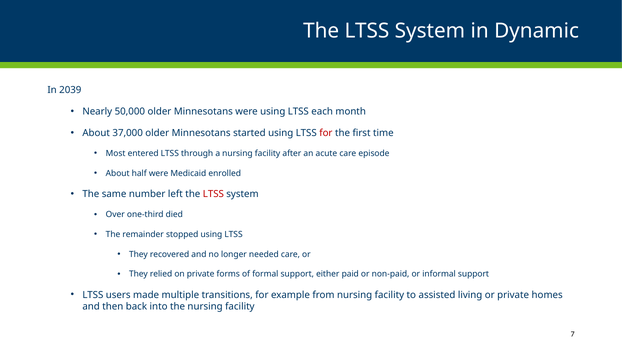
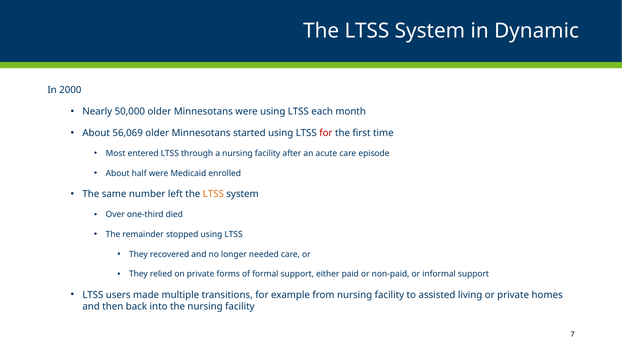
2039: 2039 -> 2000 (70, 90)
37,000: 37,000 -> 56,069 (128, 133)
LTSS colour: red -> orange (213, 194)
